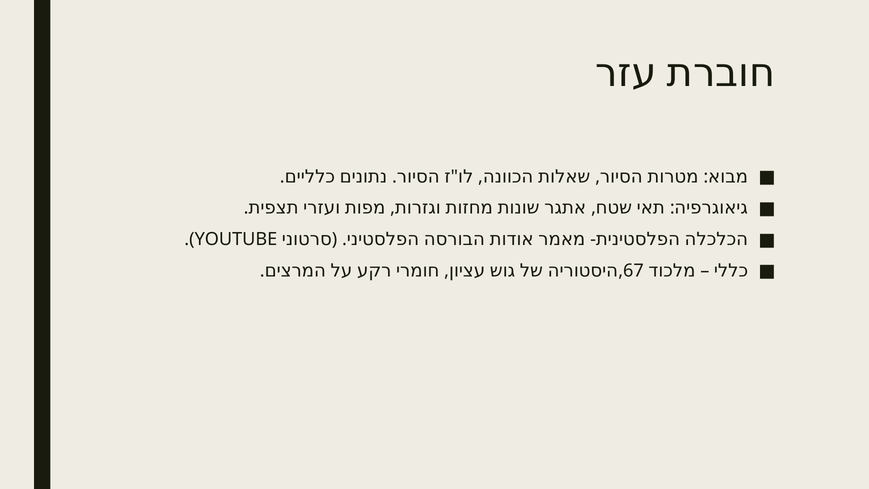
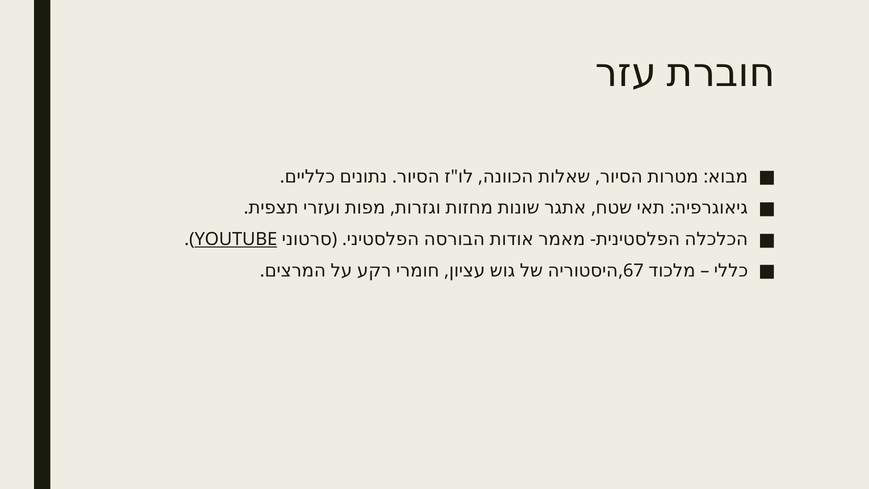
YOUTUBE underline: none -> present (236, 239)
